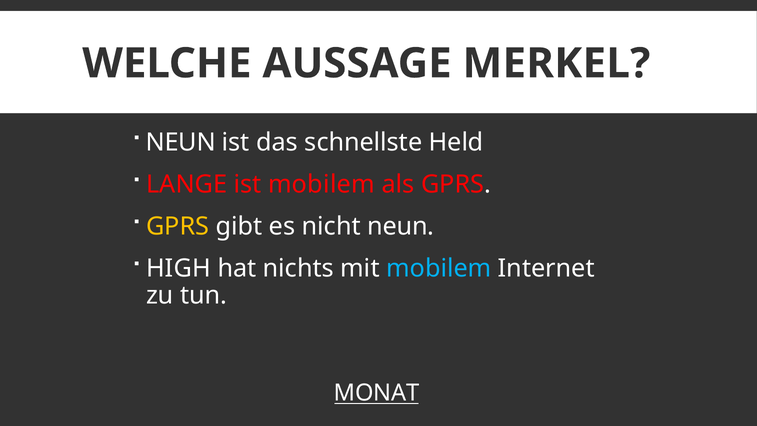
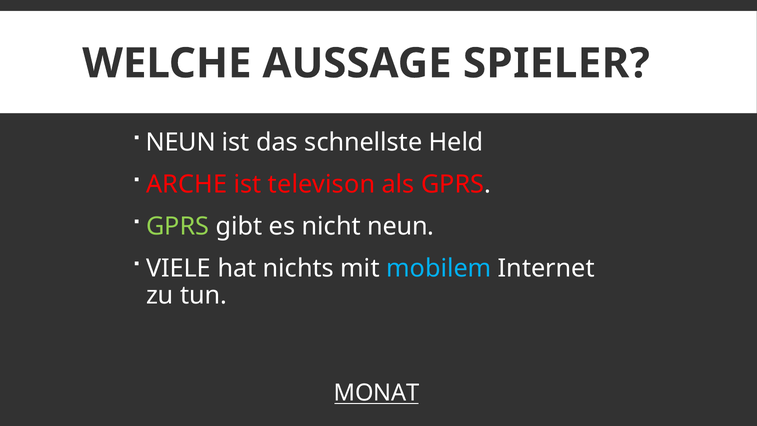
MERKEL: MERKEL -> SPIELER (556, 63)
LANGE: LANGE -> ARCHE (187, 184)
ist mobilem: mobilem -> televison (322, 184)
GPRS colour: yellow -> light green (178, 226)
HIGH: HIGH -> VIELE (179, 268)
